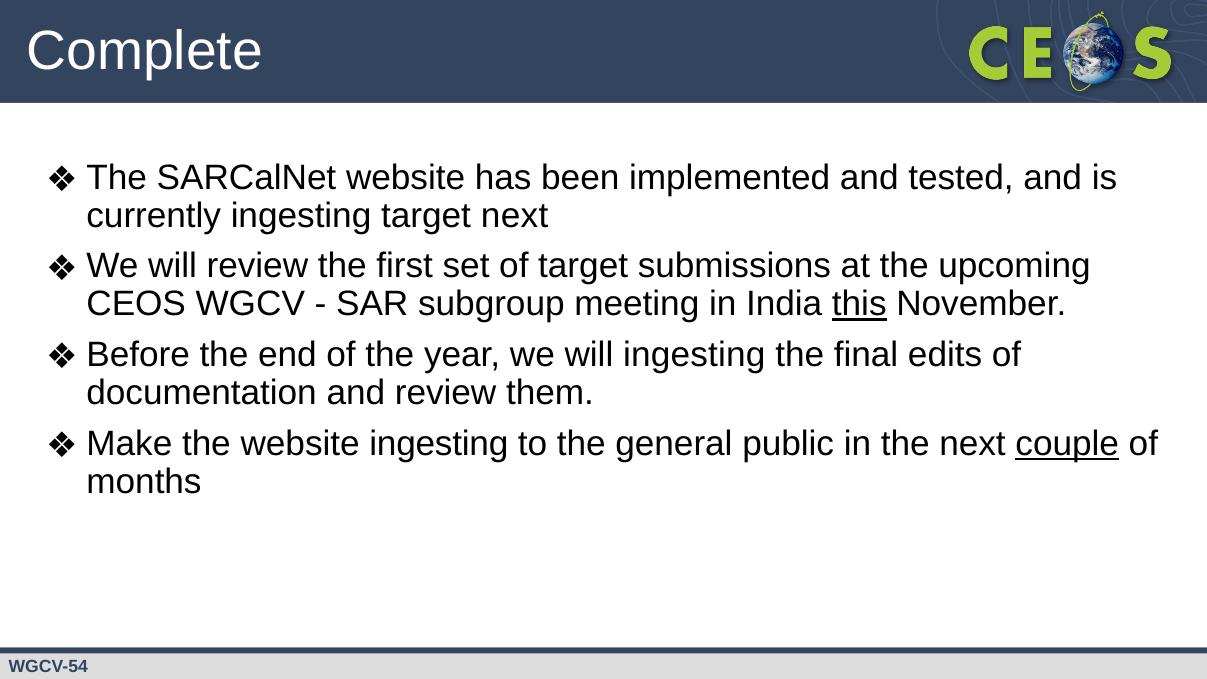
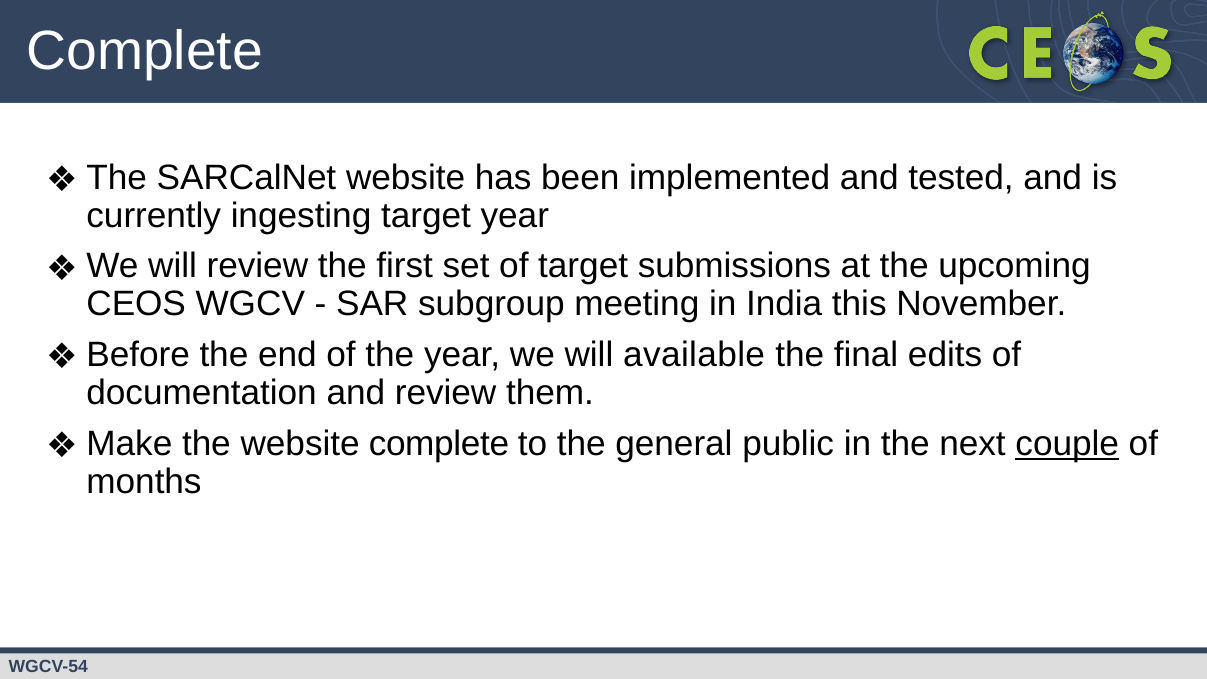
target next: next -> year (515, 216)
this underline: present -> none (859, 304)
will ingesting: ingesting -> available (694, 355)
website ingesting: ingesting -> complete (439, 444)
